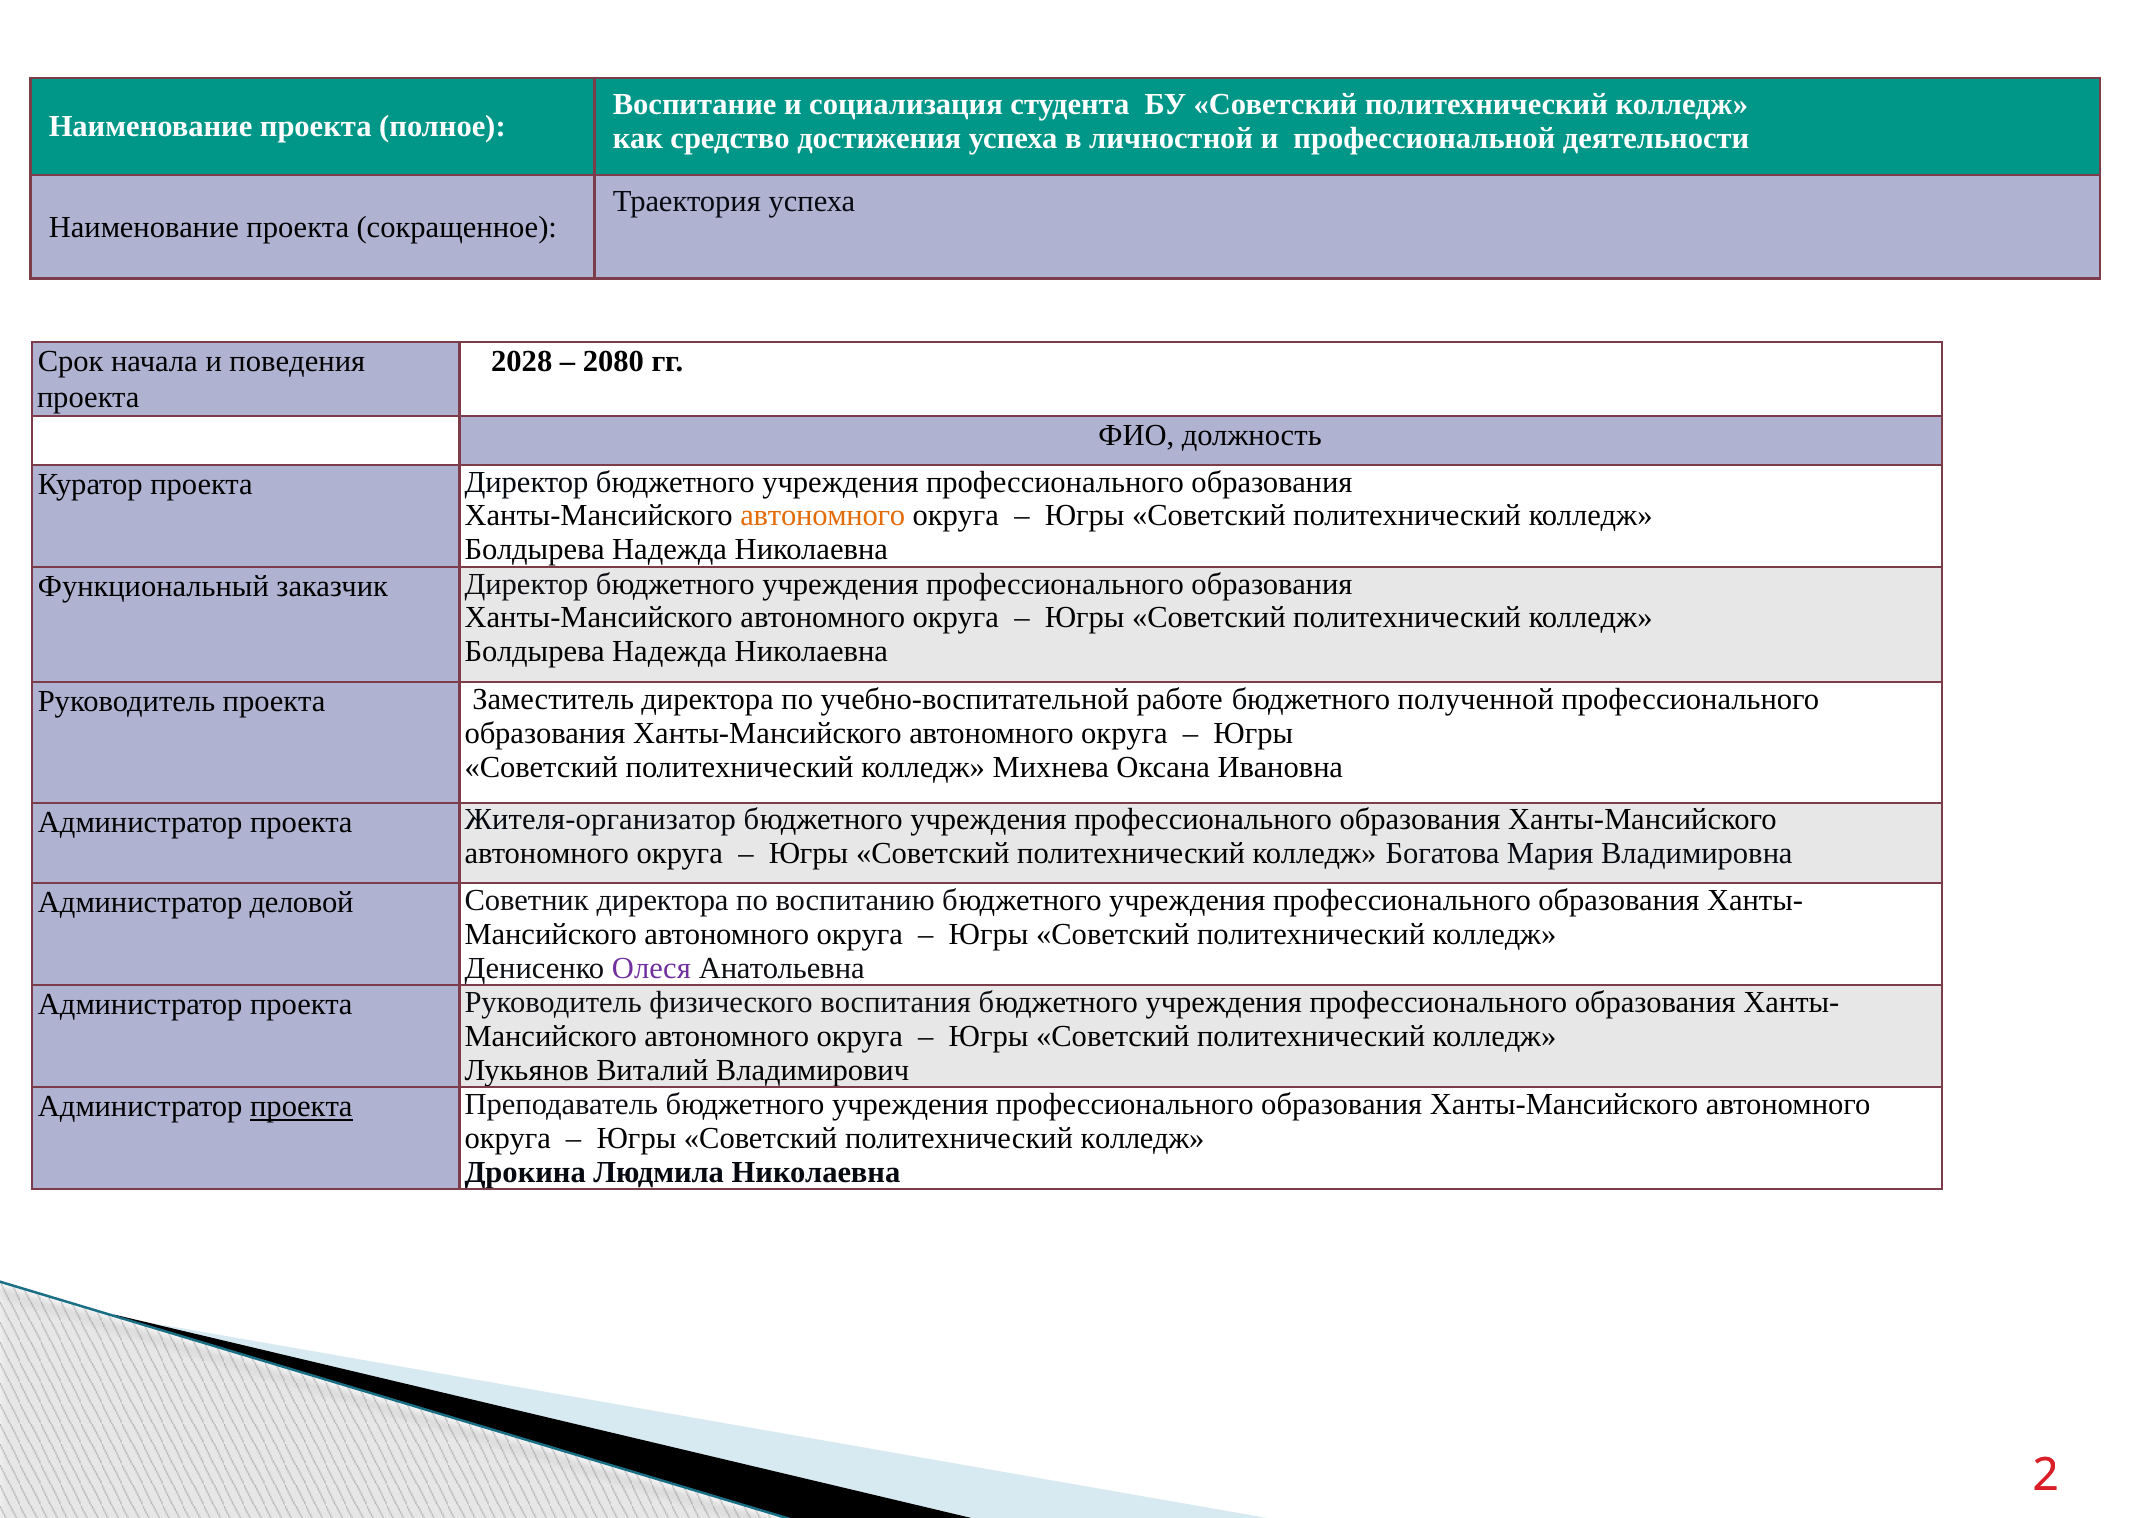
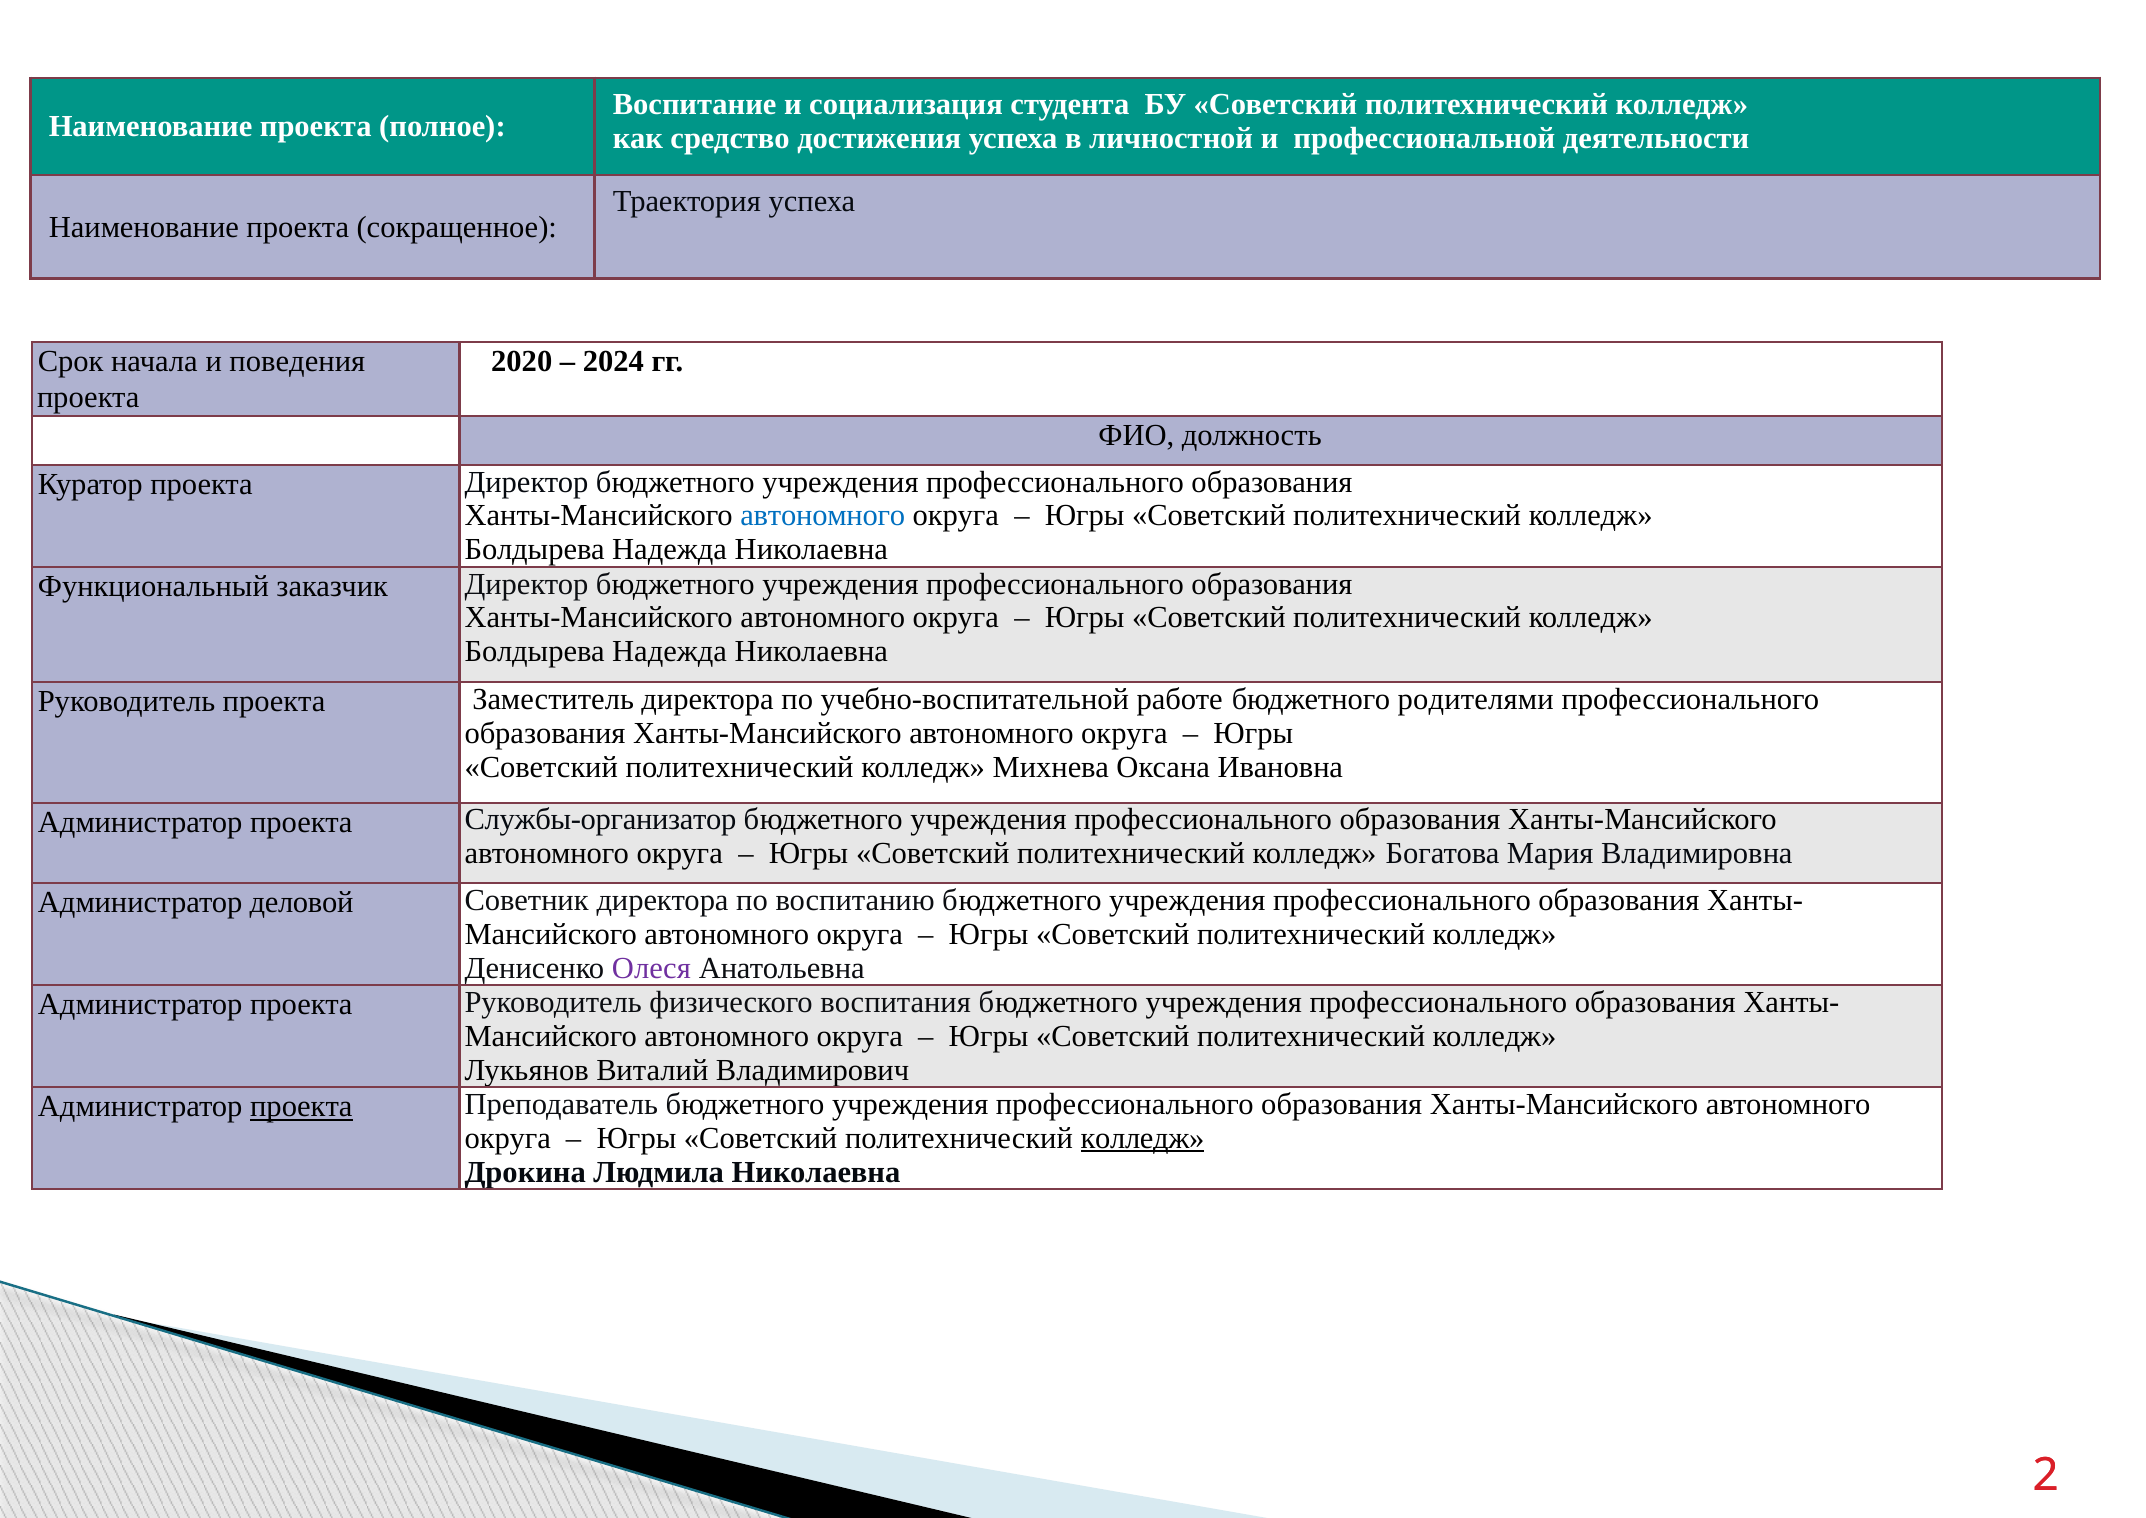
2028: 2028 -> 2020 (522, 361)
2080: 2080 -> 2024 (613, 361)
автономного colour: orange -> blue (823, 516)
полученной: полученной -> родителями (1476, 699)
Жителя-организатор: Жителя-организатор -> Службы-организатор (601, 820)
колледж underline: none -> present (1143, 1138)
